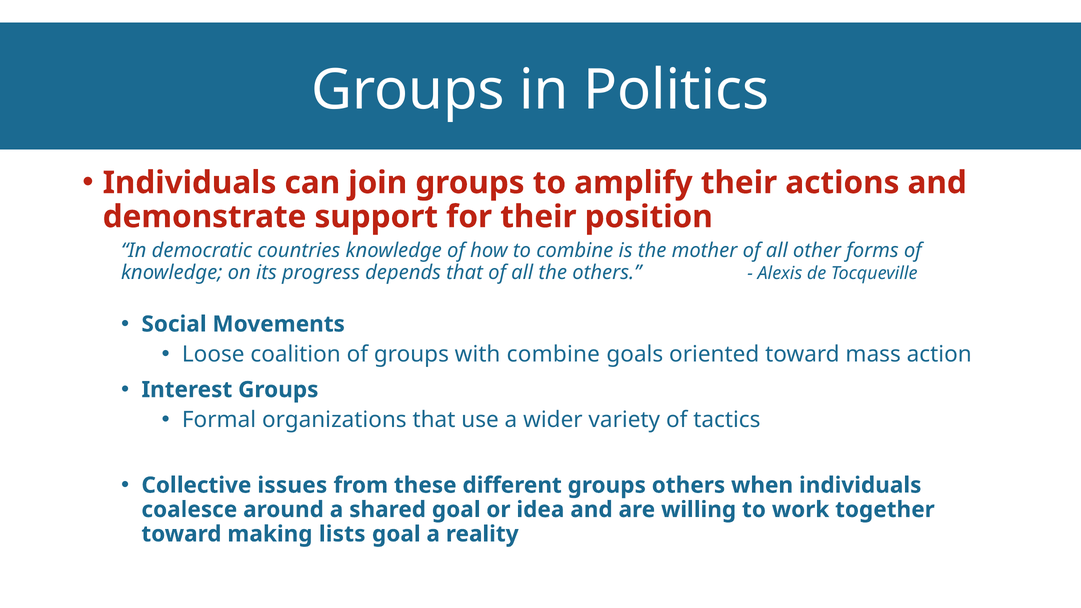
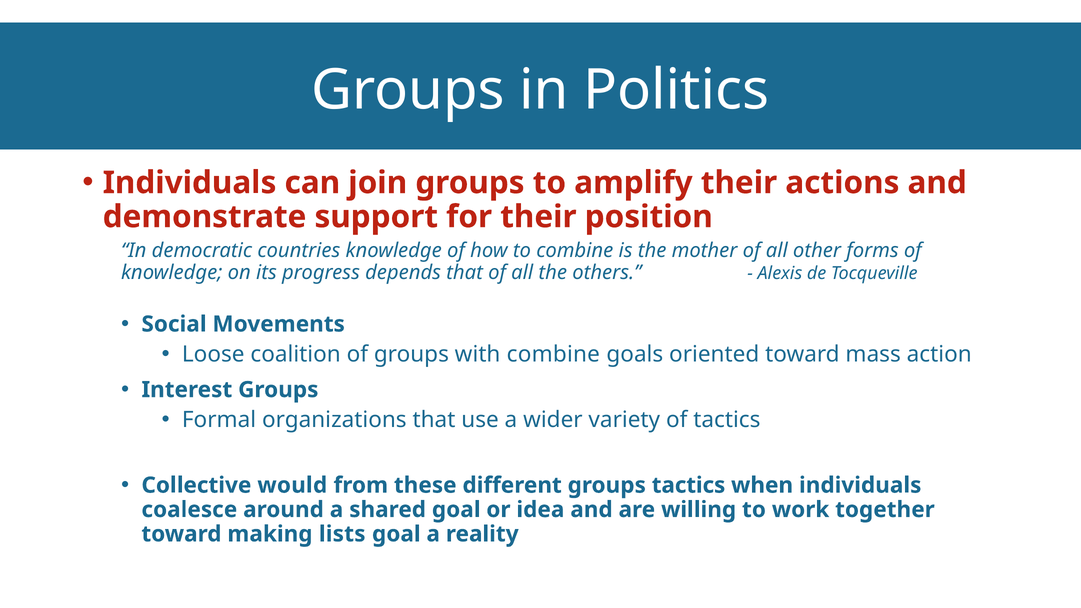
issues: issues -> would (292, 485)
groups others: others -> tactics (689, 485)
